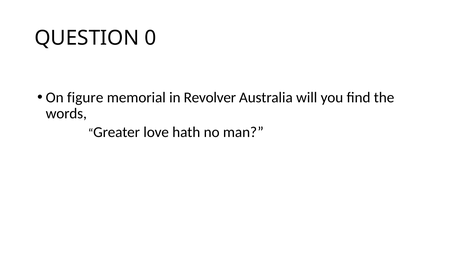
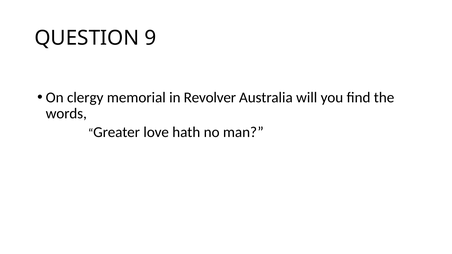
0: 0 -> 9 (150, 38)
figure: figure -> clergy (85, 98)
